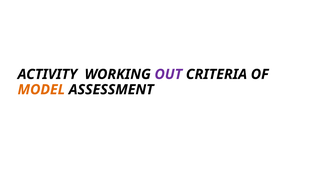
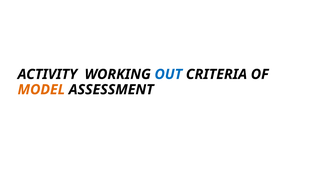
OUT colour: purple -> blue (168, 74)
